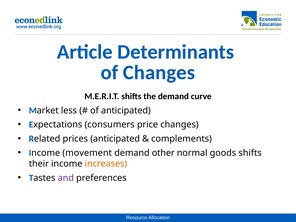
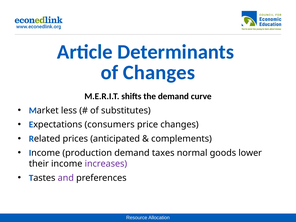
of anticipated: anticipated -> substitutes (126, 110)
movement: movement -> production (87, 153)
other: other -> taxes (163, 153)
goods shifts: shifts -> lower (250, 153)
increases colour: orange -> purple (106, 164)
